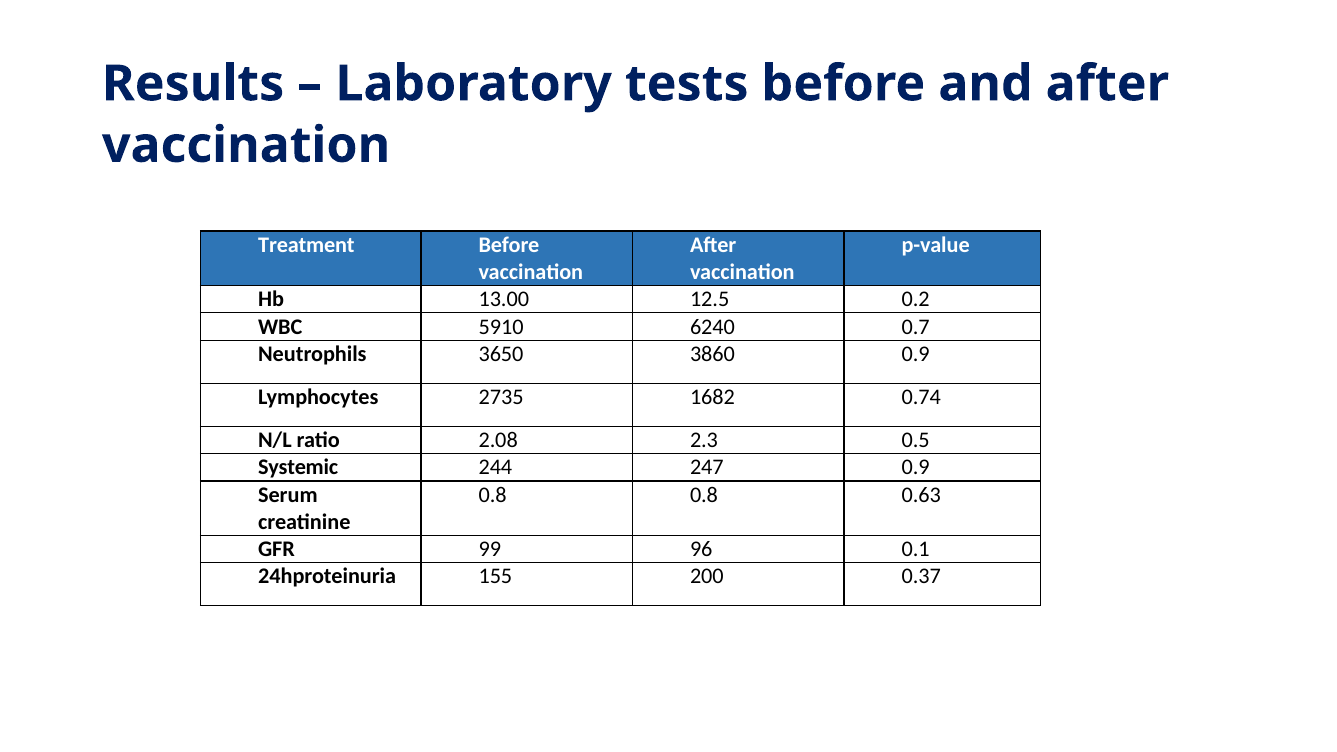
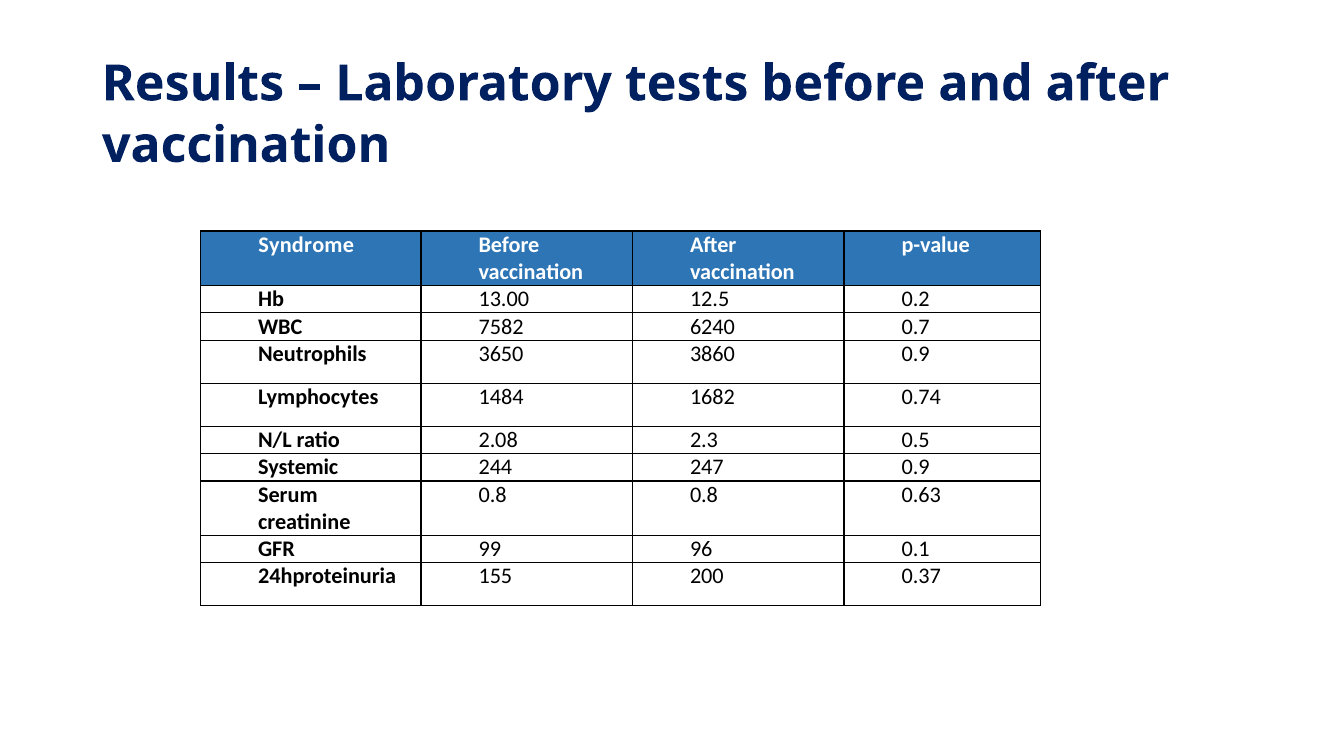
Treatment: Treatment -> Syndrome (306, 245)
5910: 5910 -> 7582 (501, 327)
2735: 2735 -> 1484 (501, 397)
